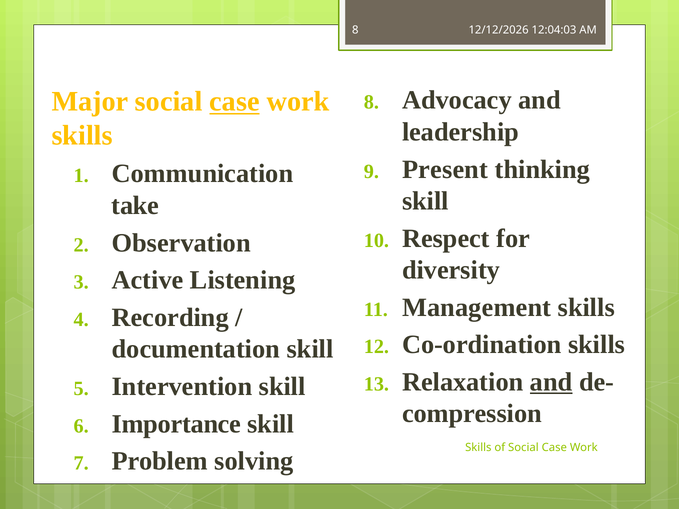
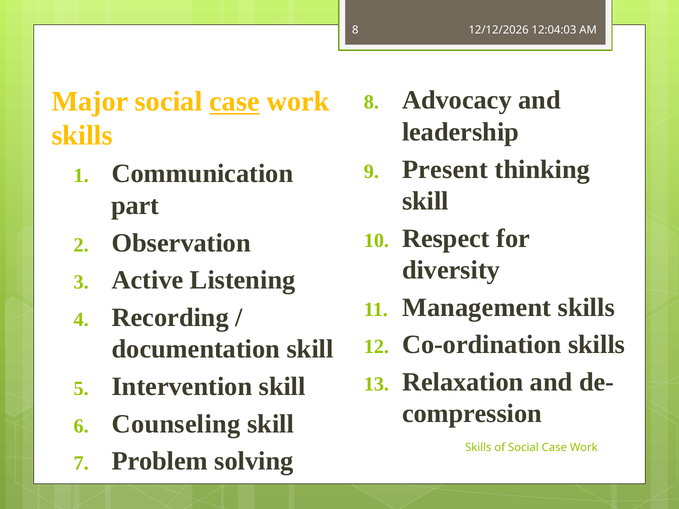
take: take -> part (135, 206)
and underline: present -> none (551, 382)
Importance: Importance -> Counseling (176, 424)
